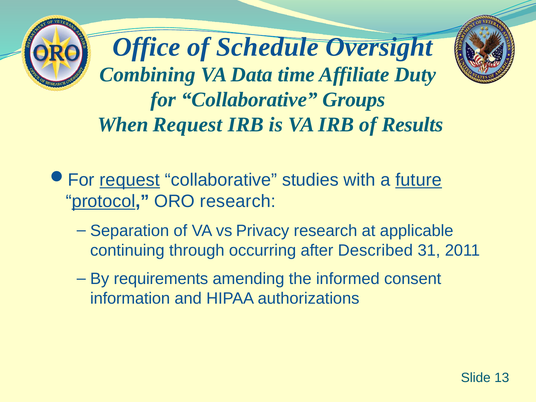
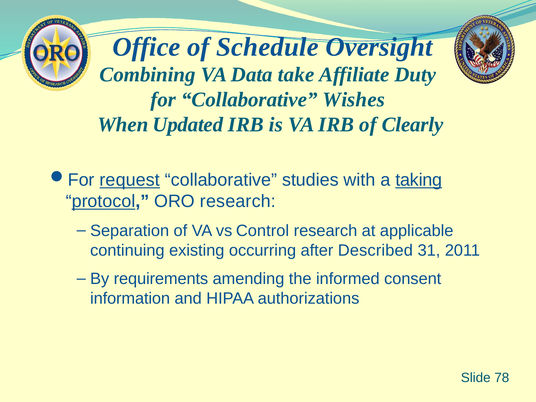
time: time -> take (296, 75)
Groups: Groups -> Wishes (354, 100)
When Request: Request -> Updated (188, 125)
Results: Results -> Clearly (413, 125)
future: future -> taking (419, 180)
Privacy: Privacy -> Control (263, 231)
through: through -> existing (197, 250)
13: 13 -> 78 (502, 378)
